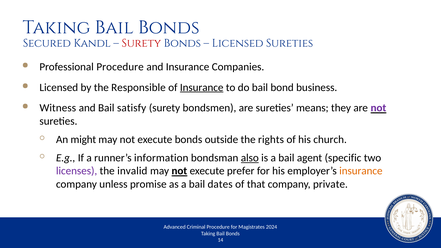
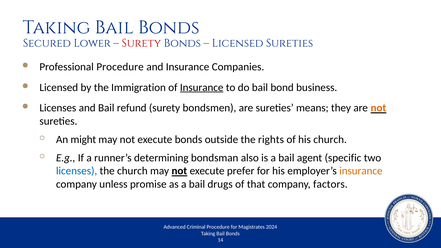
Kandl: Kandl -> Lower (92, 43)
Responsible: Responsible -> Immigration (139, 87)
Witness: Witness -> Licenses (58, 108)
satisfy: satisfy -> refund (132, 108)
not colour: purple -> orange (378, 108)
information: information -> determining (161, 158)
also underline: present -> none (250, 158)
licenses colour: purple -> blue (77, 171)
the invalid: invalid -> church (132, 171)
dates: dates -> drugs (220, 184)
private: private -> factors (330, 184)
